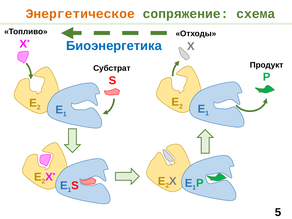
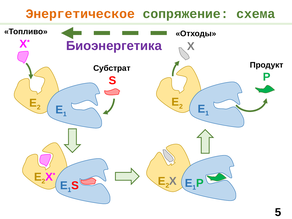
Биоэнергетика colour: blue -> purple (114, 46)
